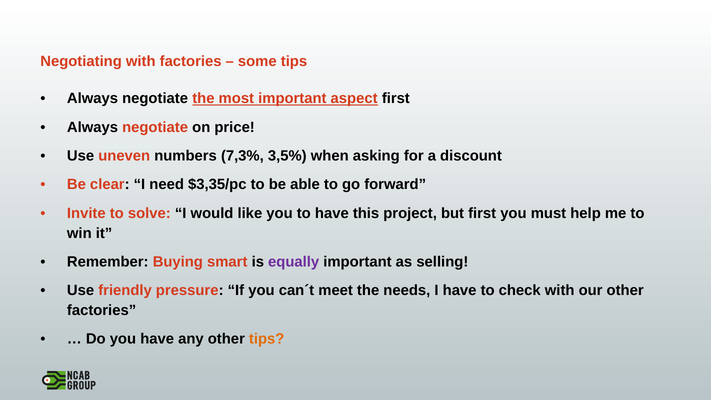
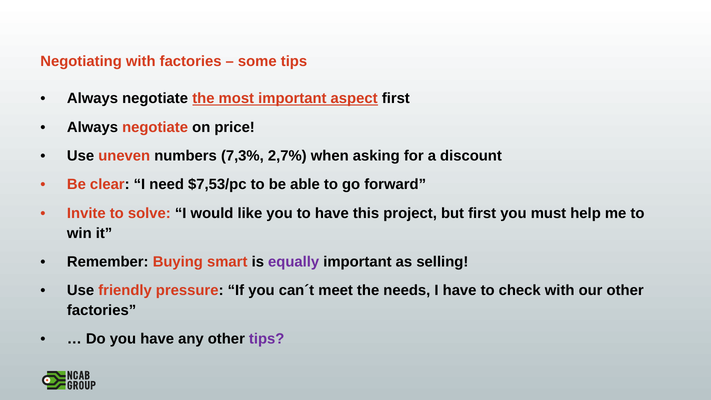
3,5%: 3,5% -> 2,7% (287, 156)
$3,35/pc: $3,35/pc -> $7,53/pc (217, 185)
tips colour: orange -> purple (267, 339)
